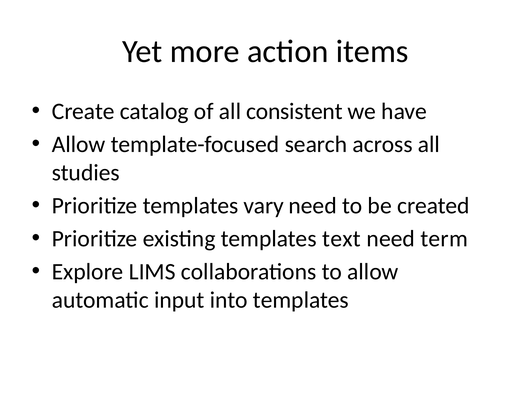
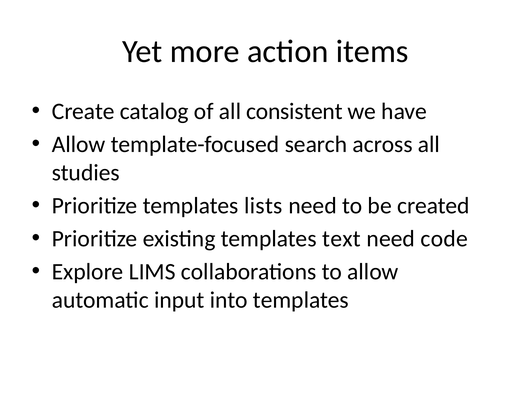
vary: vary -> lists (263, 206)
term: term -> code (444, 239)
